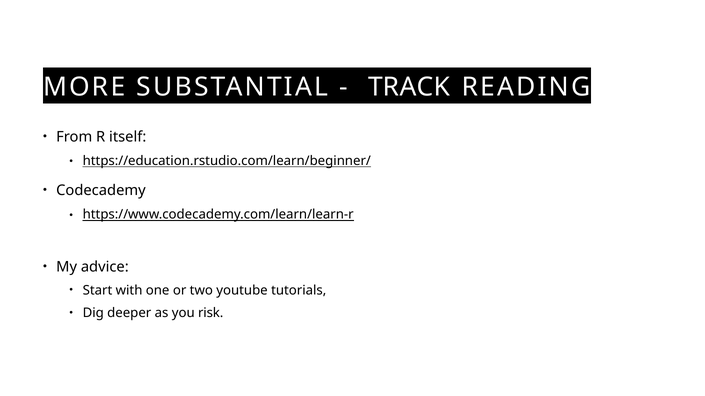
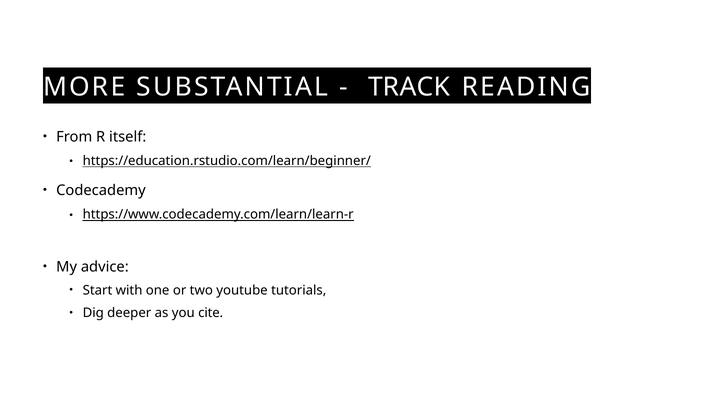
risk: risk -> cite (211, 313)
